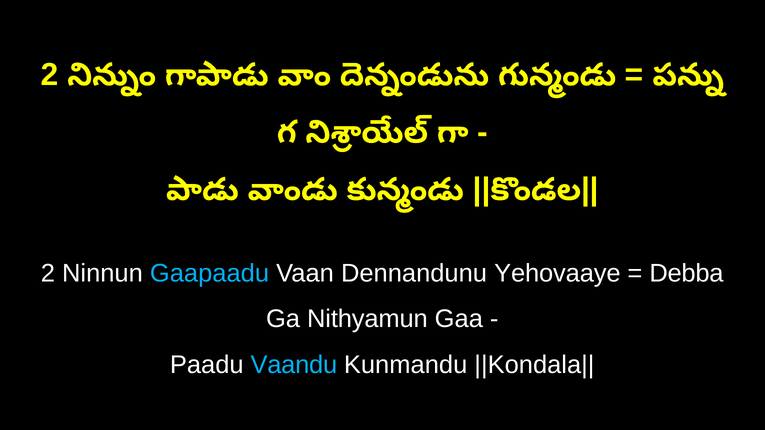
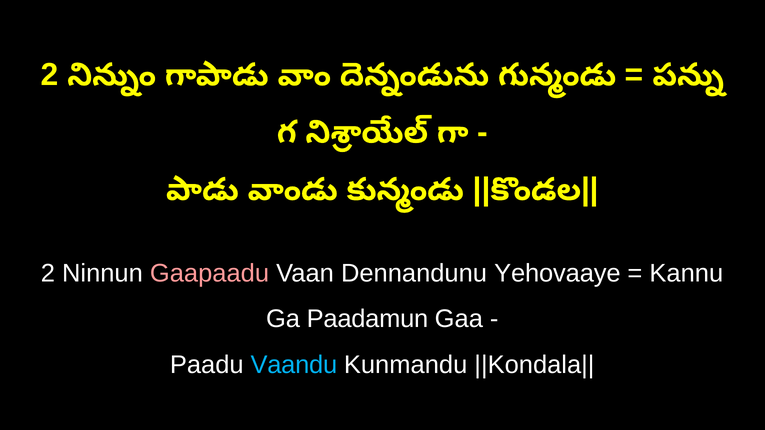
Gaapaadu colour: light blue -> pink (210, 273)
Debba: Debba -> Kannu (686, 273)
Nithyamun: Nithyamun -> Paadamun (367, 319)
